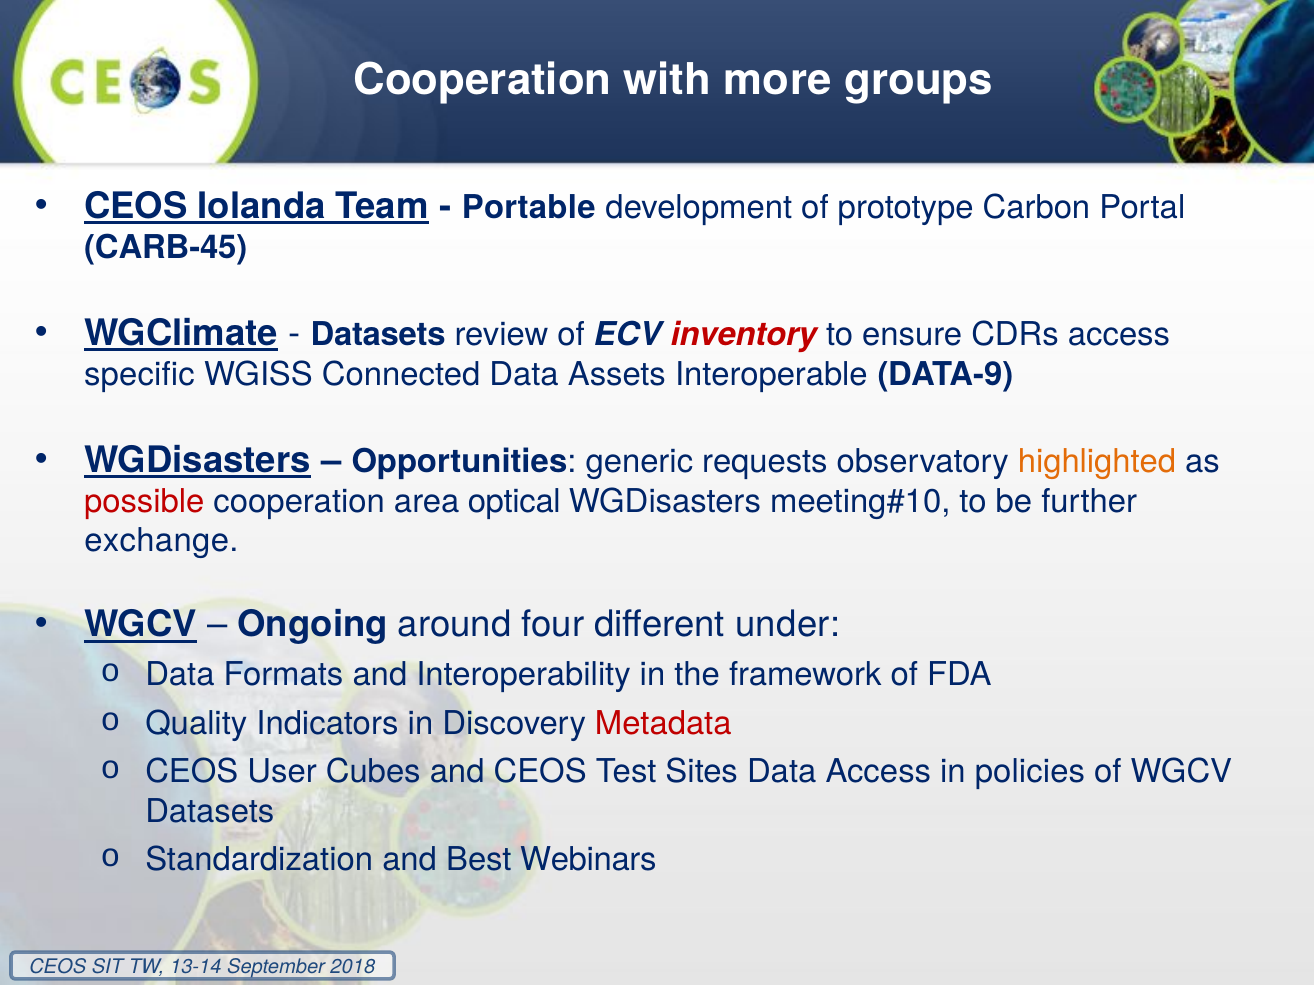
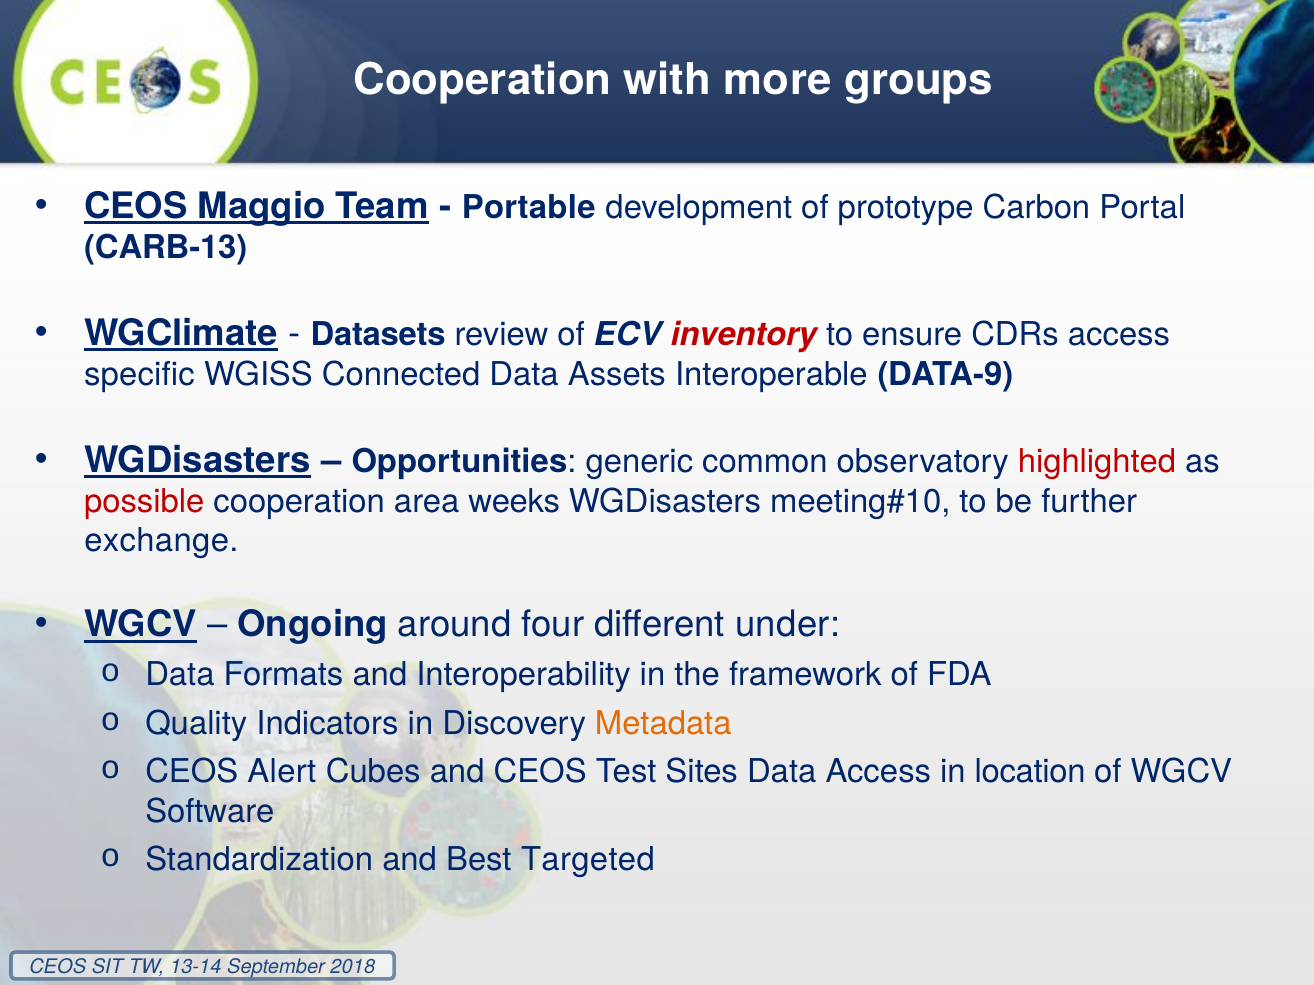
Iolanda: Iolanda -> Maggio (262, 206)
CARB-45: CARB-45 -> CARB-13 (166, 248)
requests: requests -> common (765, 462)
highlighted colour: orange -> red (1097, 462)
optical: optical -> weeks (514, 502)
Metadata colour: red -> orange (663, 724)
User: User -> Alert (282, 773)
policies: policies -> location (1030, 773)
Datasets: Datasets -> Software (210, 812)
Webinars: Webinars -> Targeted (588, 860)
